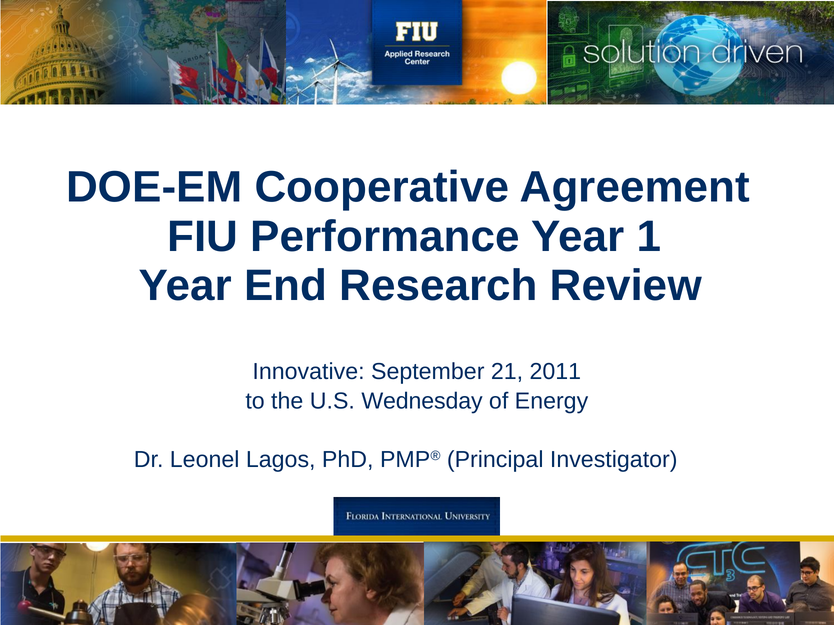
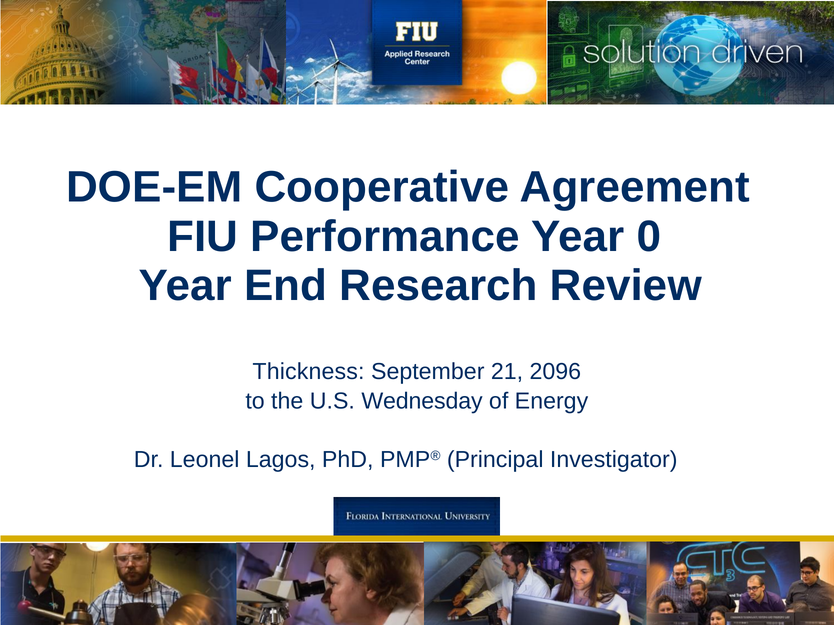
1: 1 -> 0 (649, 237)
Innovative: Innovative -> Thickness (308, 372)
2011: 2011 -> 2096 (555, 372)
